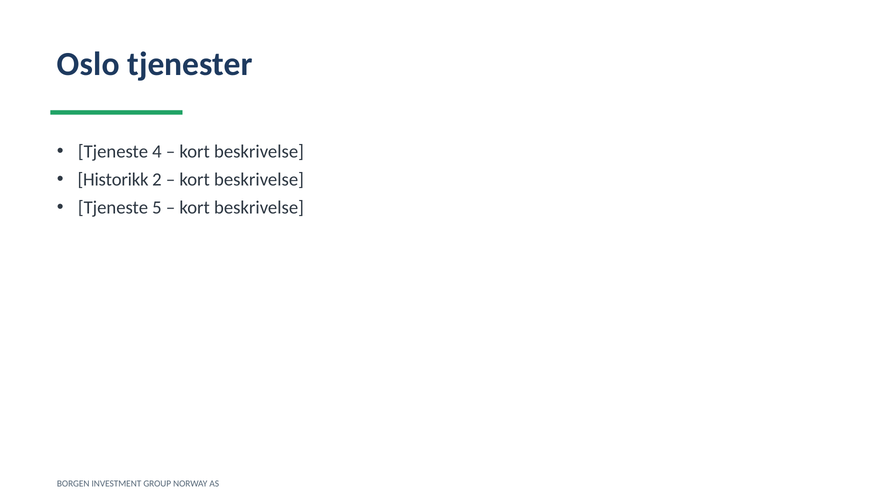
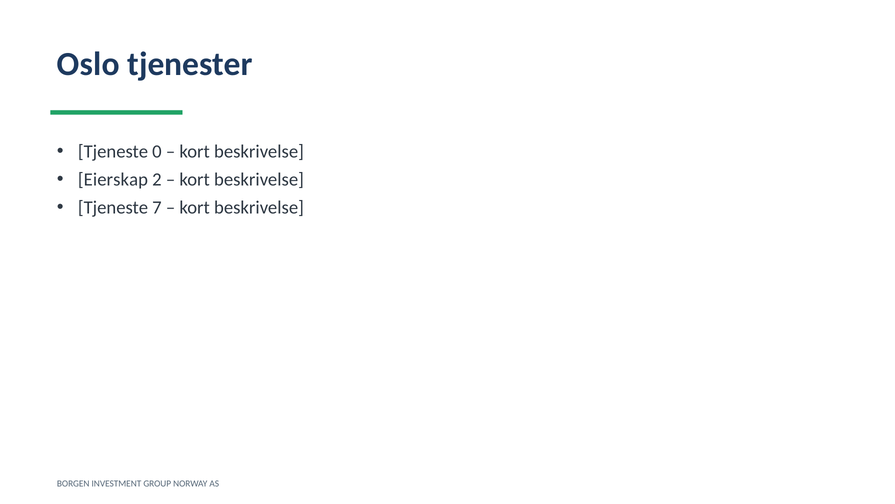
4: 4 -> 0 (157, 152)
Historikk: Historikk -> Eierskap (113, 180)
5: 5 -> 7 (157, 208)
